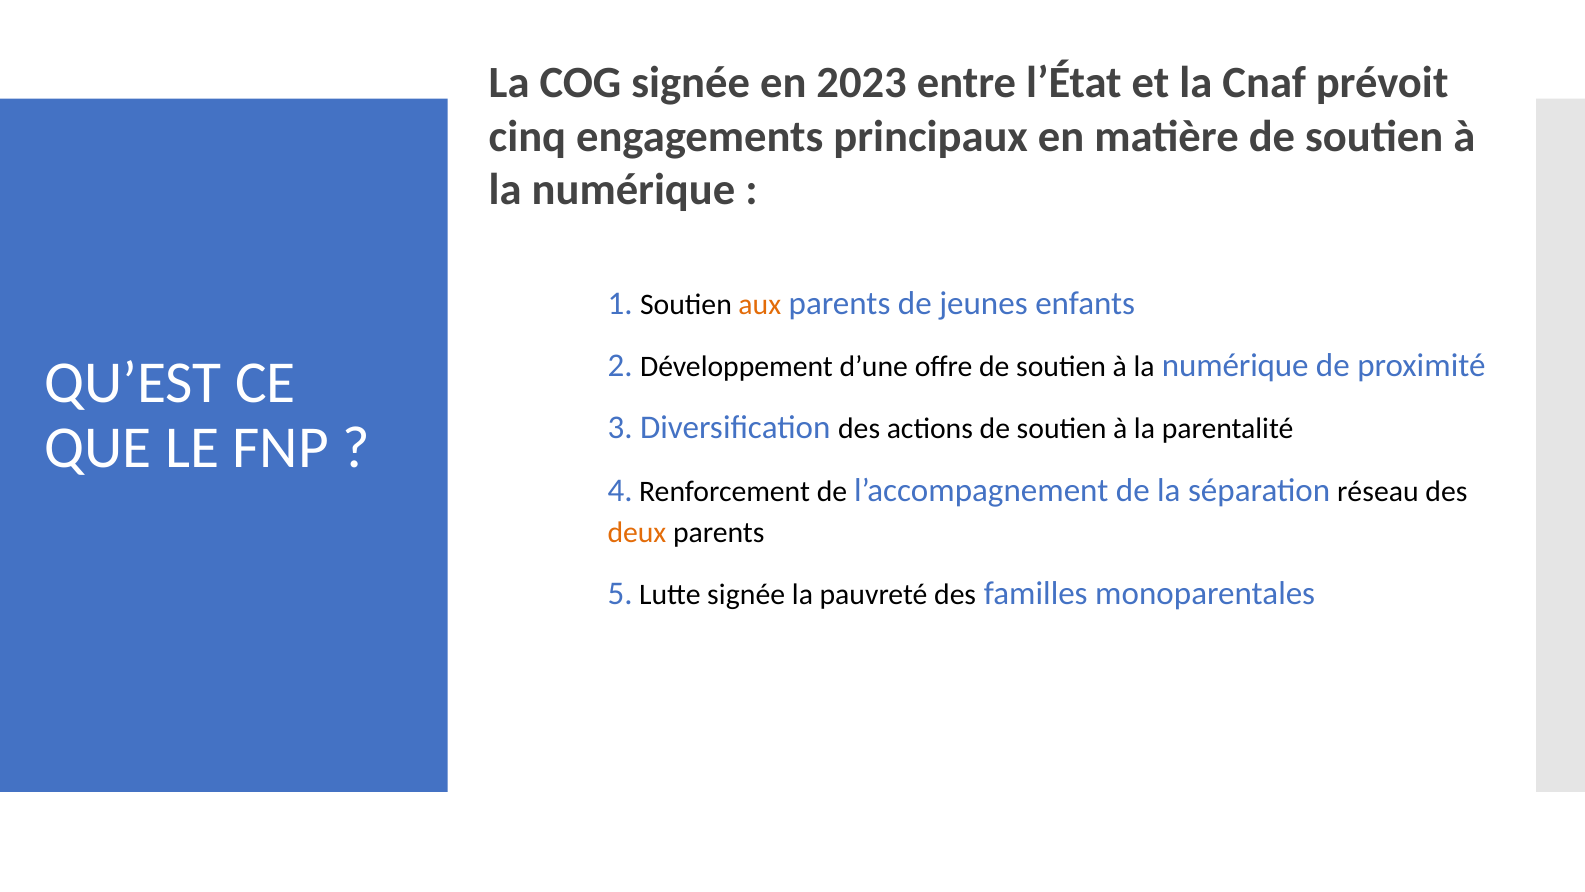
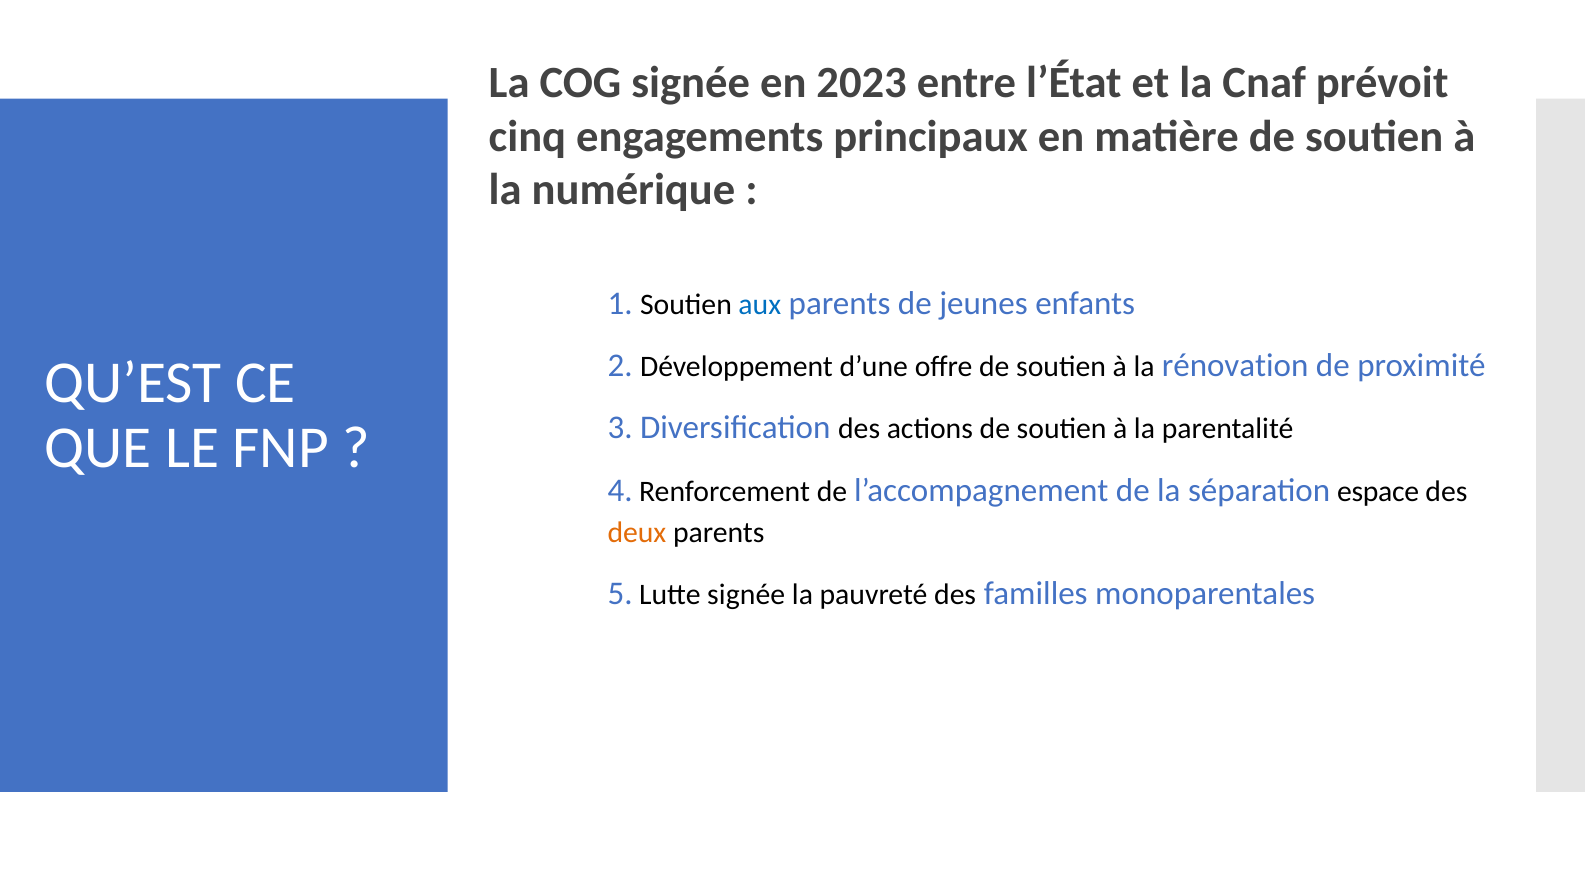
aux colour: orange -> blue (760, 305)
numérique: numérique -> rénovation (1235, 366)
réseau: réseau -> espace (1378, 491)
